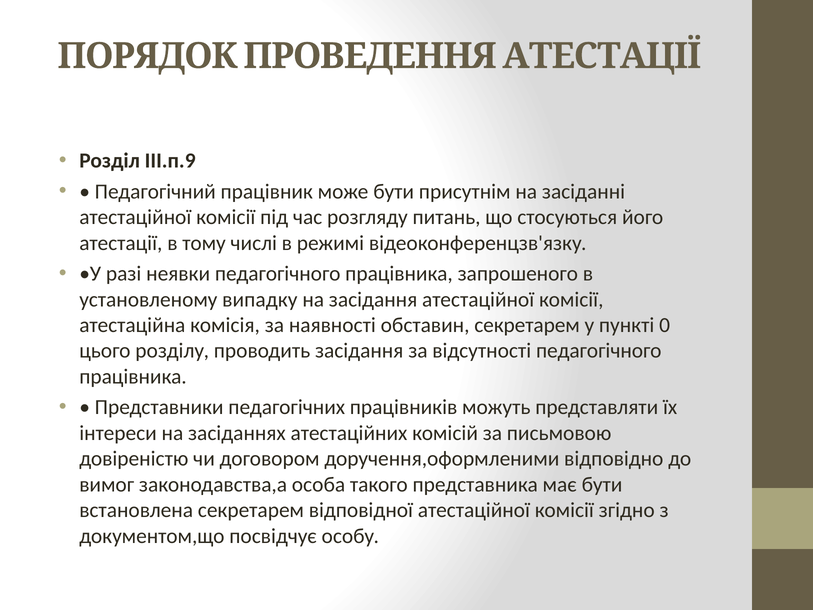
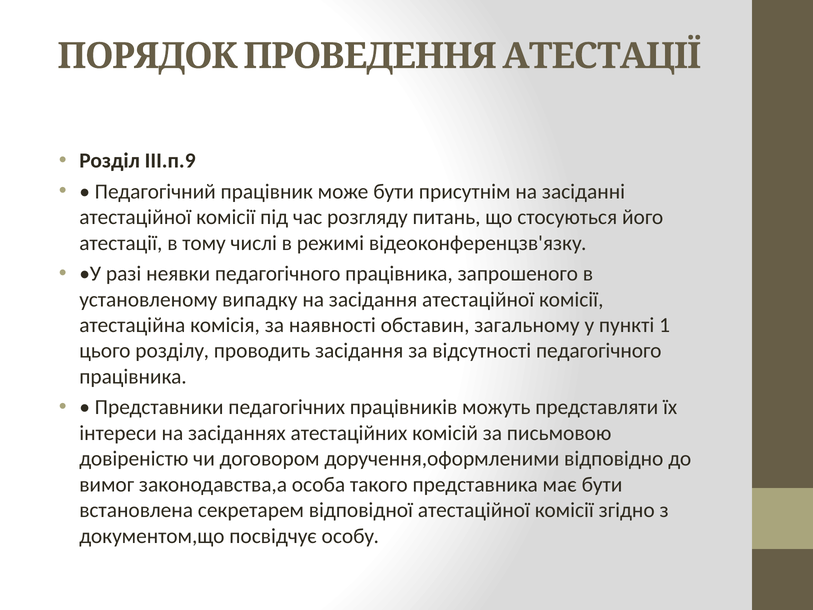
обставин секретарем: секретарем -> загальному (527, 325)
0: 0 -> 1 (665, 325)
